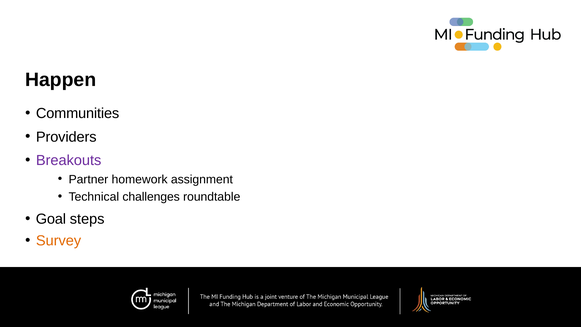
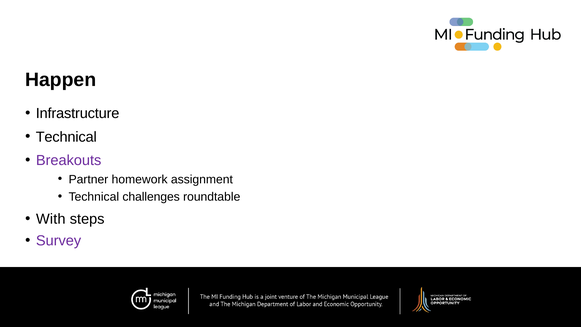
Communities: Communities -> Infrastructure (78, 113)
Providers: Providers -> Technical (66, 137)
Goal: Goal -> With (51, 219)
Survey colour: orange -> purple (59, 241)
